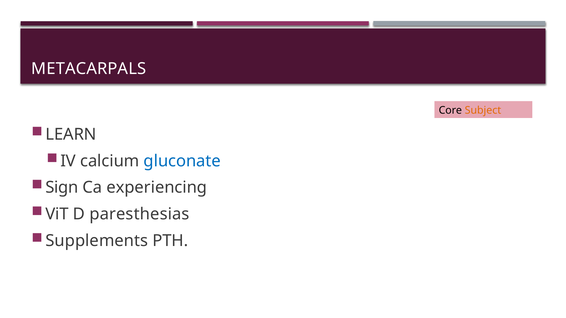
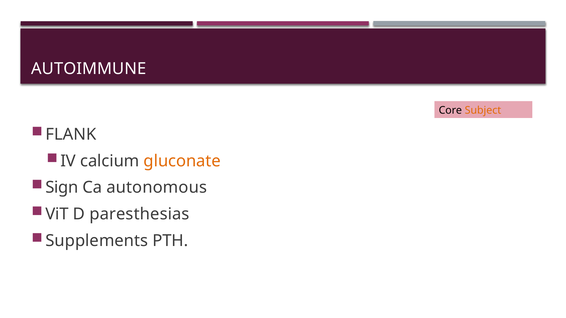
METACARPALS: METACARPALS -> AUTOIMMUNE (89, 69)
LEARN: LEARN -> FLANK (71, 135)
gluconate colour: blue -> orange (182, 161)
experiencing: experiencing -> autonomous (157, 188)
